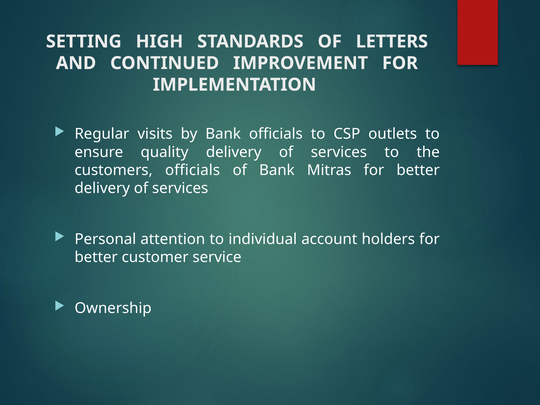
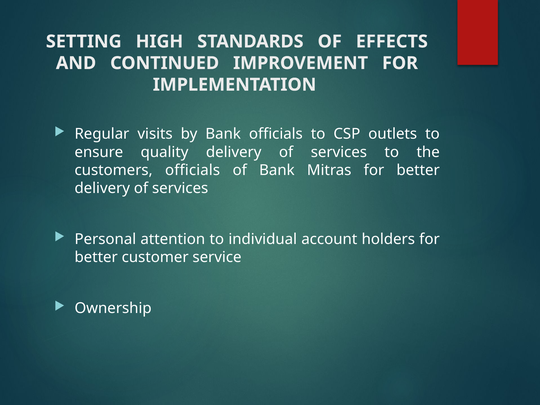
LETTERS: LETTERS -> EFFECTS (392, 42)
